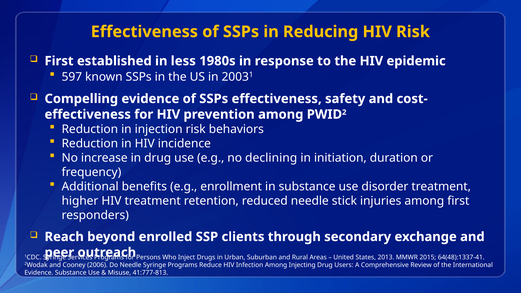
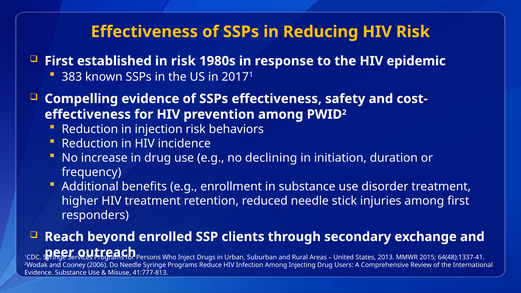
in less: less -> risk (183, 61)
597: 597 -> 383 (72, 77)
2003: 2003 -> 2017 (235, 77)
